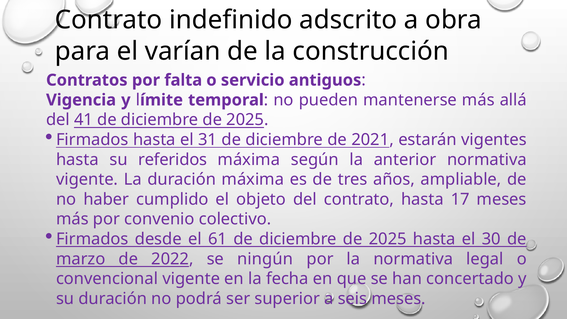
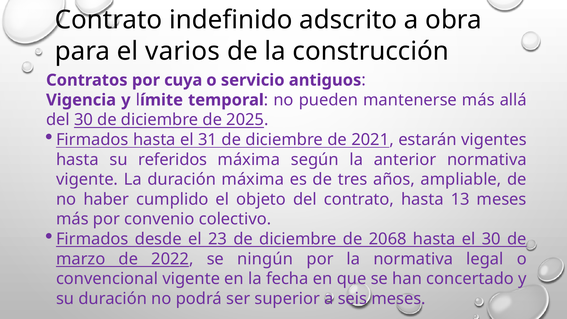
varían: varían -> varios (183, 51)
falta: falta -> cuya (183, 80)
del 41: 41 -> 30 (84, 120)
17: 17 -> 13 (460, 199)
61: 61 -> 23 (217, 239)
2025: 2025 -> 2068 (388, 239)
